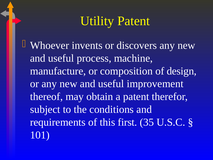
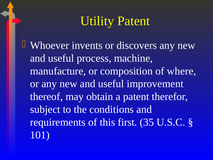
design: design -> where (182, 71)
